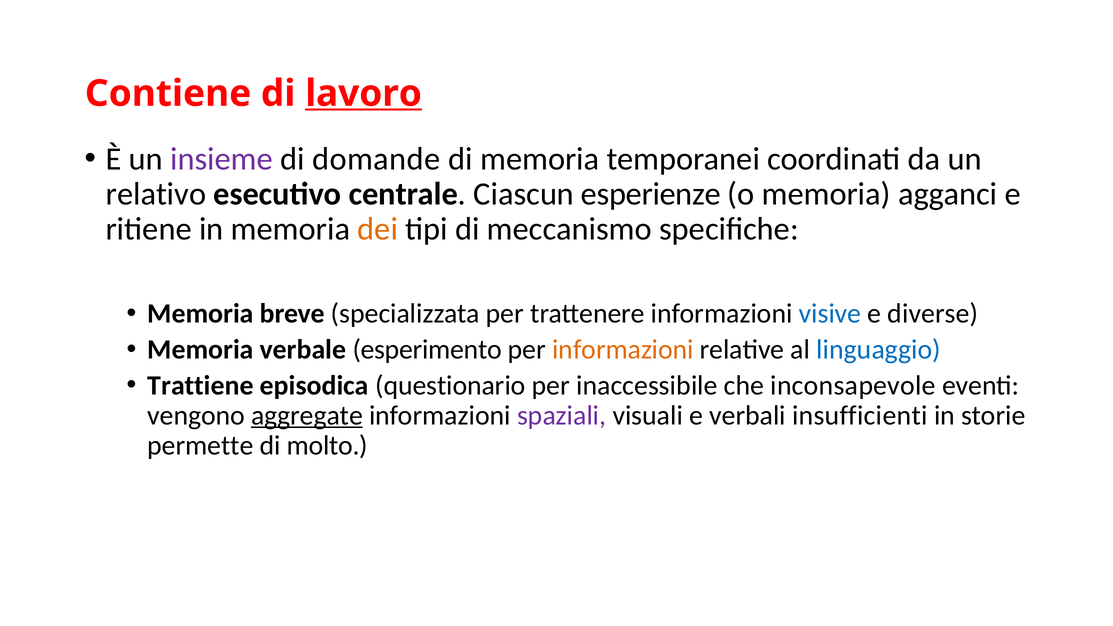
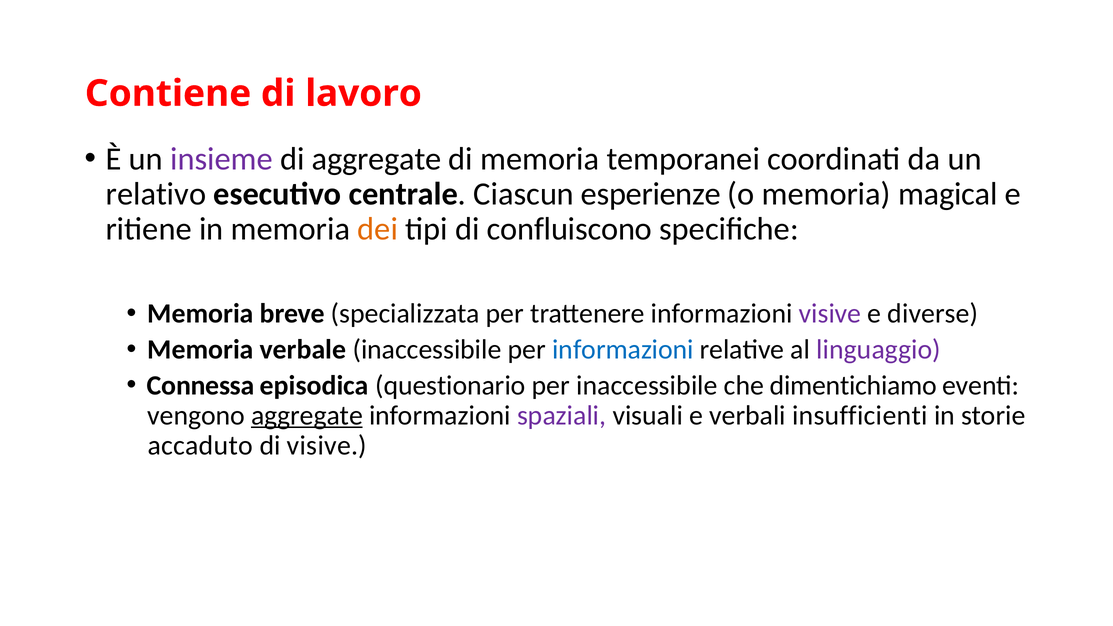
lavoro underline: present -> none (363, 94)
di domande: domande -> aggregate (377, 159)
agganci: agganci -> magical (948, 194)
meccanismo: meccanismo -> confluiscono (569, 229)
visive colour: blue -> purple (830, 314)
verbale esperimento: esperimento -> inaccessibile (427, 350)
informazioni colour: orange -> blue (623, 350)
linguaggio colour: blue -> purple (879, 350)
Trattiene: Trattiene -> Connessa (201, 385)
inconsapevole: inconsapevole -> dimentichiamo (853, 385)
permette: permette -> accaduto (200, 446)
di molto: molto -> visive (327, 446)
